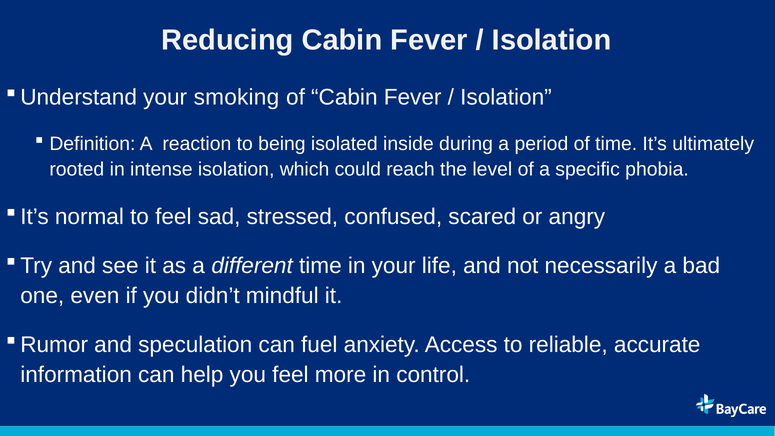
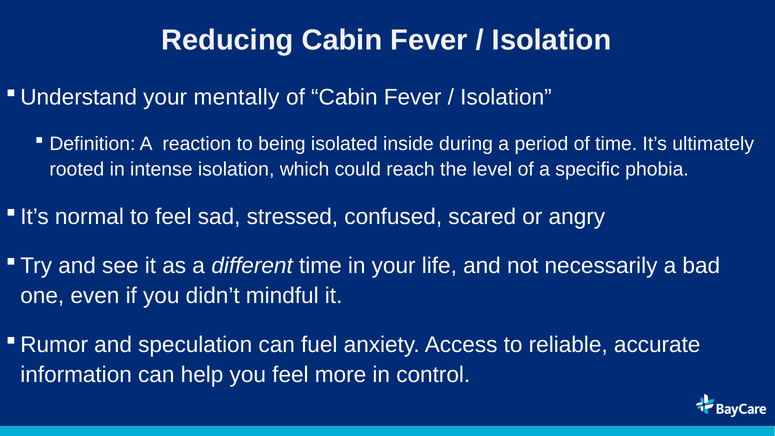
smoking: smoking -> mentally (236, 97)
